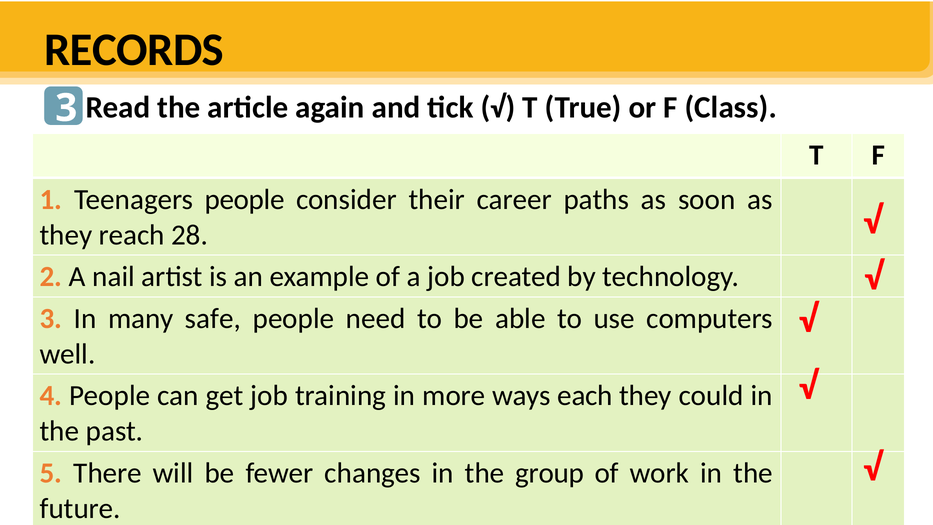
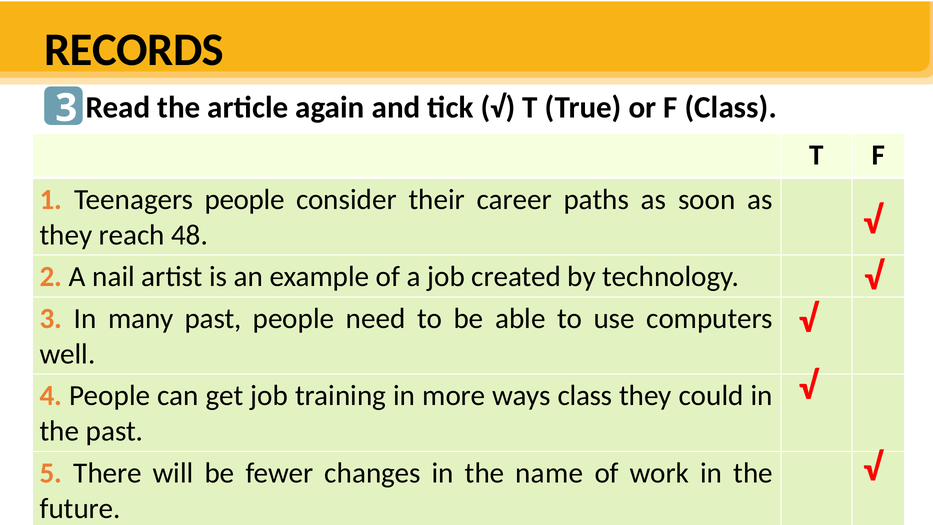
28: 28 -> 48 (190, 235)
many safe: safe -> past (213, 319)
ways each: each -> class (585, 396)
group: group -> name (549, 473)
